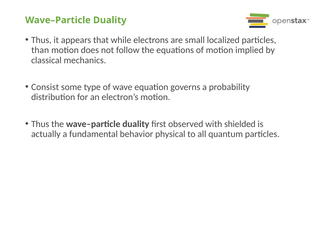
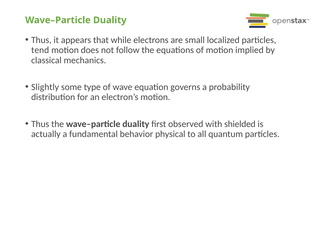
than: than -> tend (40, 50)
Consist: Consist -> Slightly (45, 87)
